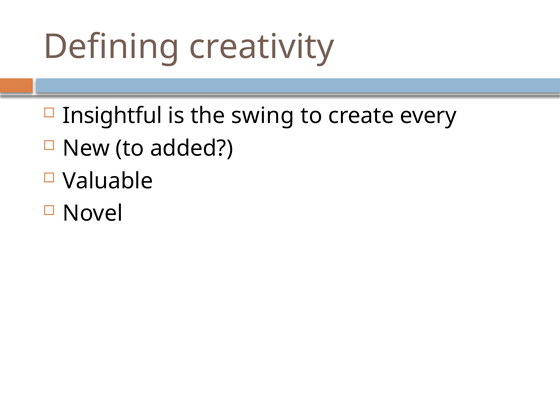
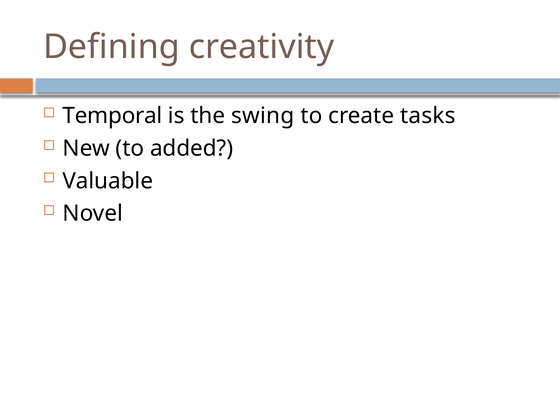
Insightful: Insightful -> Temporal (112, 116)
every: every -> tasks (428, 116)
